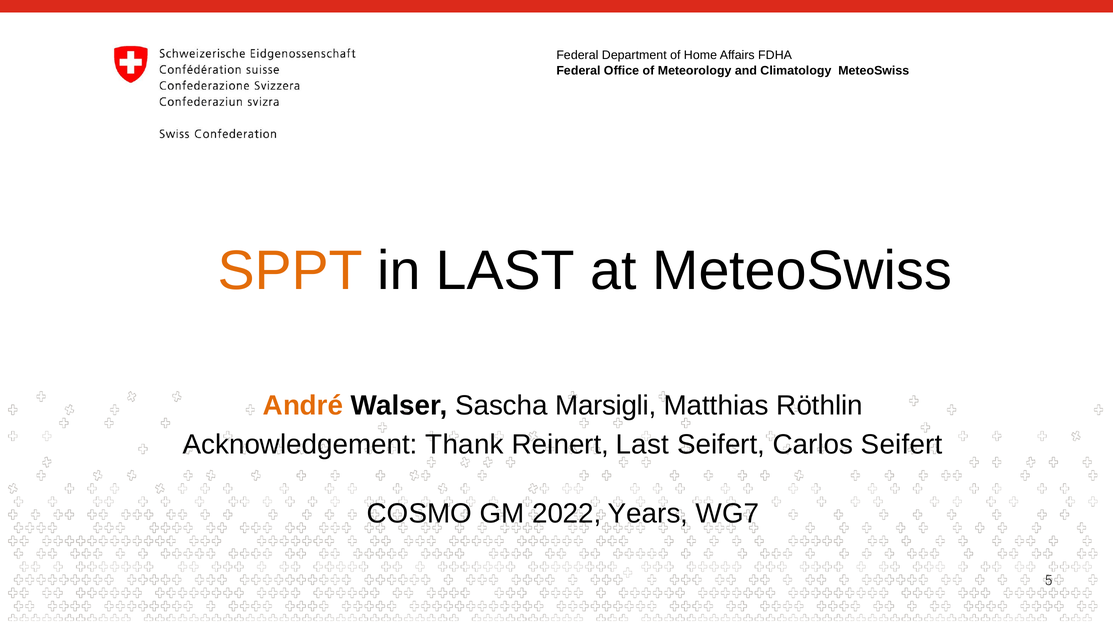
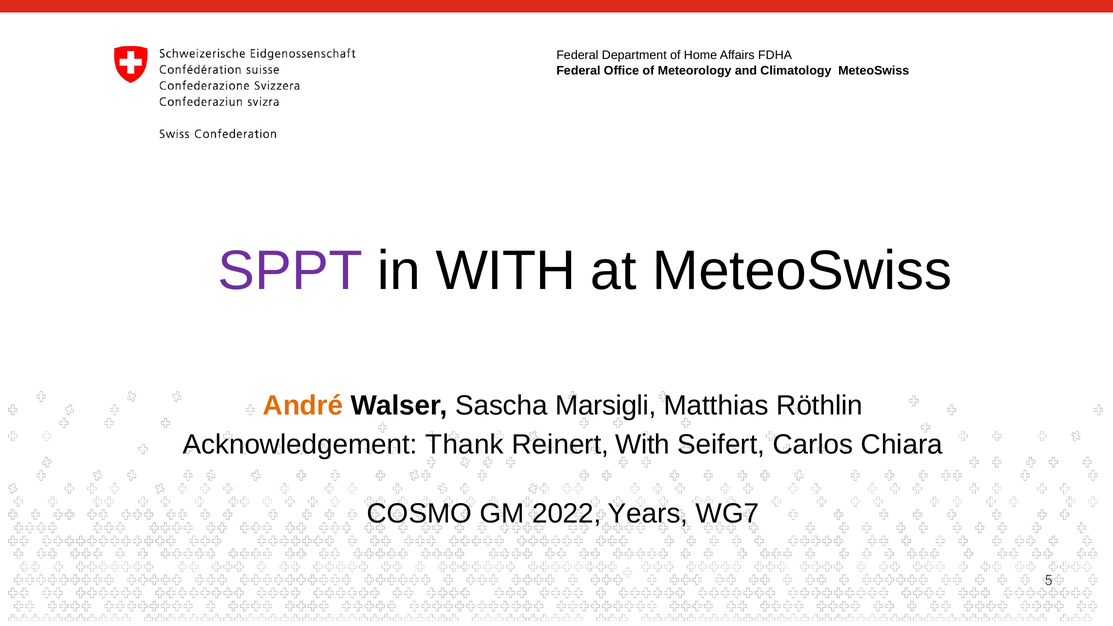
SPPT colour: orange -> purple (290, 271)
in LAST: LAST -> WITH (506, 271)
Reinert Last: Last -> With (643, 444)
Carlos Seifert: Seifert -> Chiara (902, 444)
